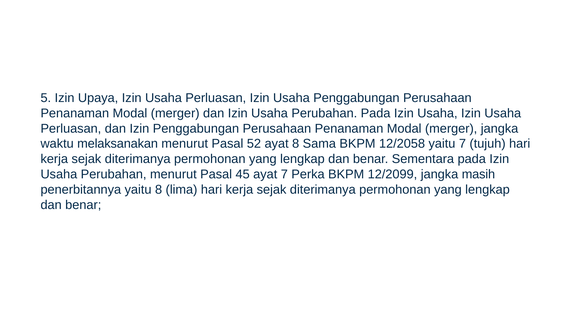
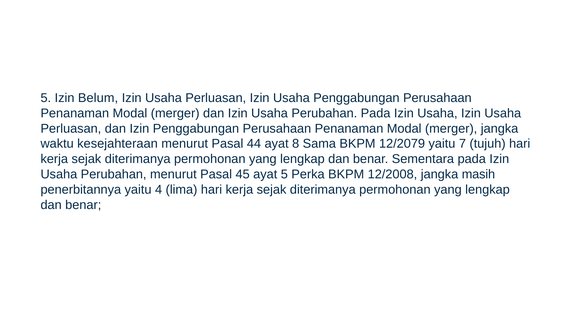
Upaya: Upaya -> Belum (98, 98)
melaksanakan: melaksanakan -> kesejahteraan (118, 144)
52: 52 -> 44 (254, 144)
12/2058: 12/2058 -> 12/2079 (402, 144)
ayat 7: 7 -> 5 (284, 174)
12/2099: 12/2099 -> 12/2008 (392, 174)
yaitu 8: 8 -> 4 (159, 189)
